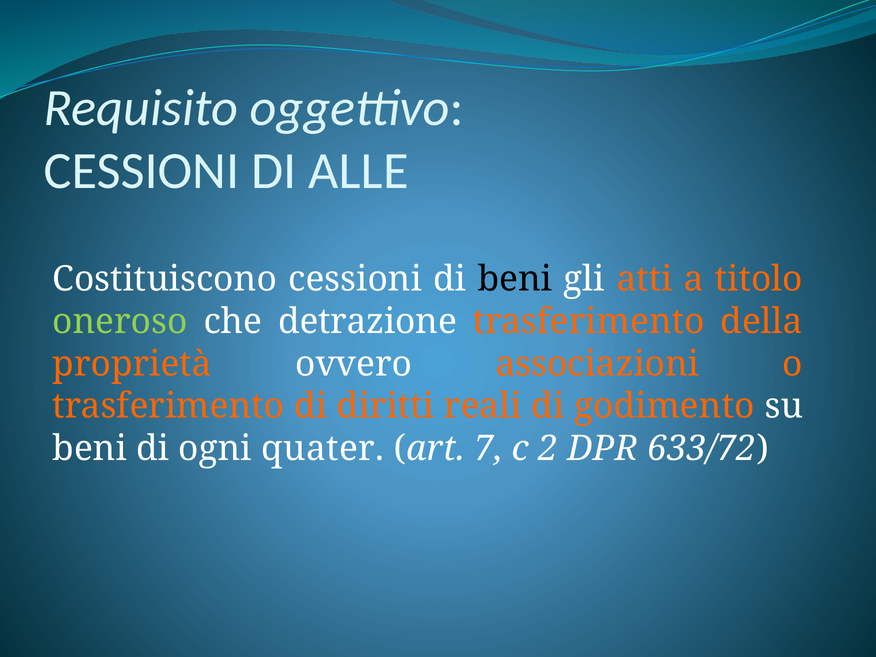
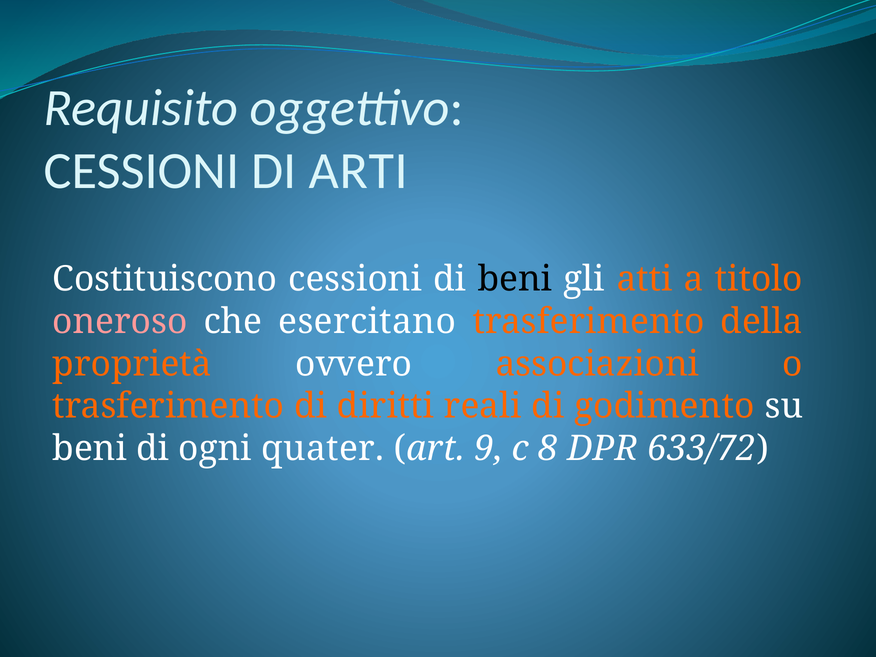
ALLE: ALLE -> ARTI (358, 171)
oneroso colour: light green -> pink (120, 322)
detrazione: detrazione -> esercitano (367, 322)
7: 7 -> 9 (489, 449)
2: 2 -> 8 (548, 449)
